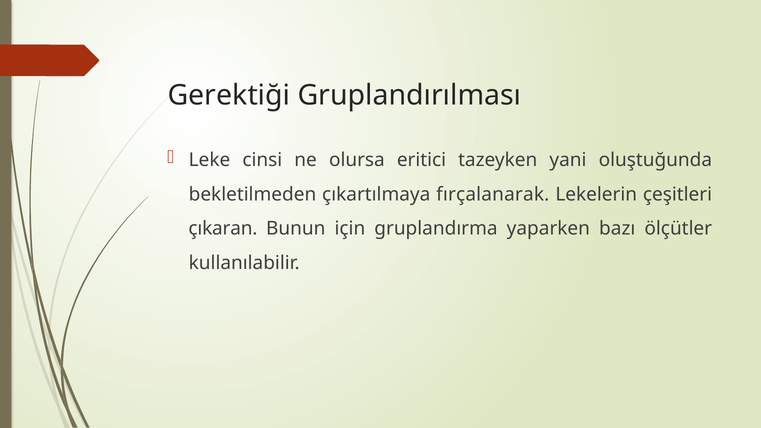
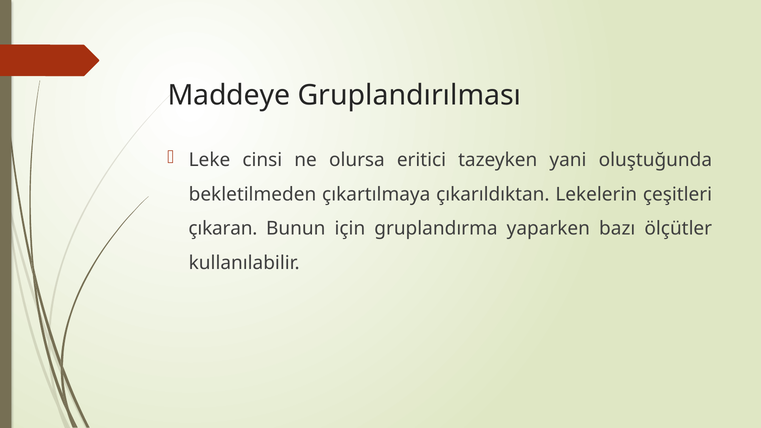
Gerektiği: Gerektiği -> Maddeye (229, 95)
fırçalanarak: fırçalanarak -> çıkarıldıktan (493, 194)
